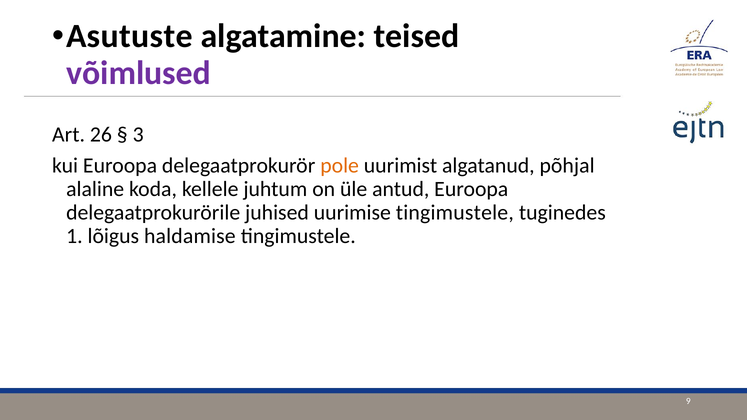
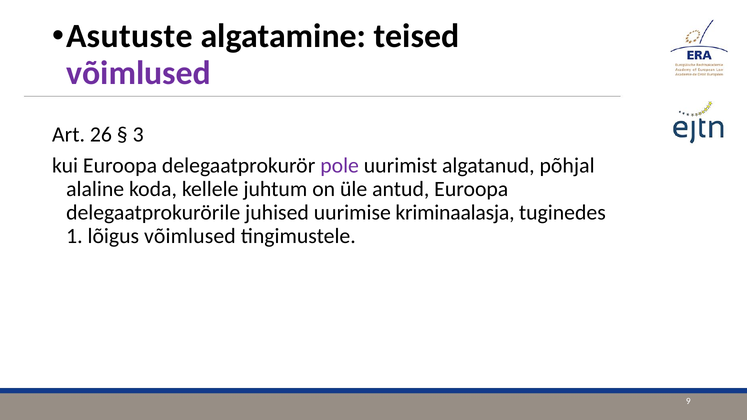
pole colour: orange -> purple (340, 165)
uurimise tingimustele: tingimustele -> kriminaalasja (455, 212)
lõigus haldamise: haldamise -> võimlused (190, 236)
